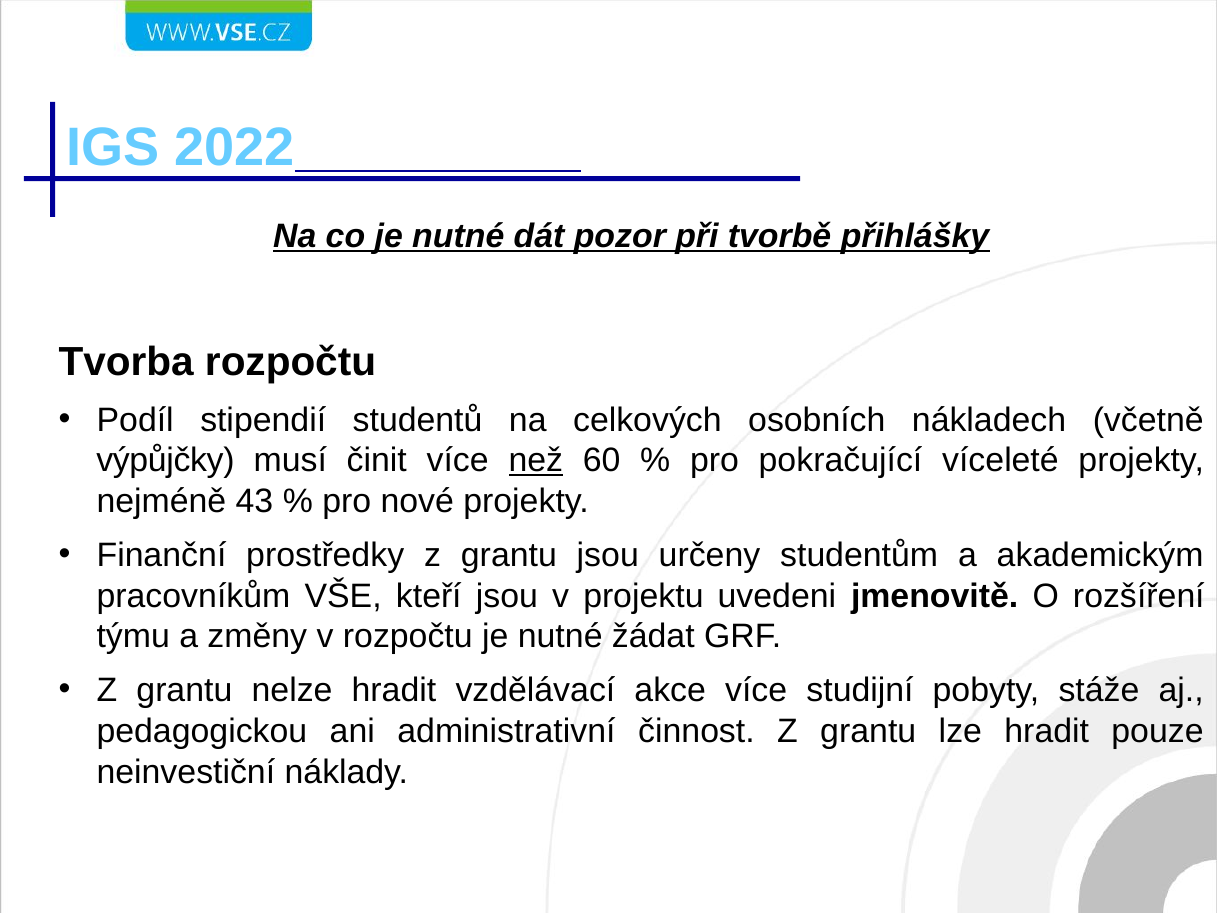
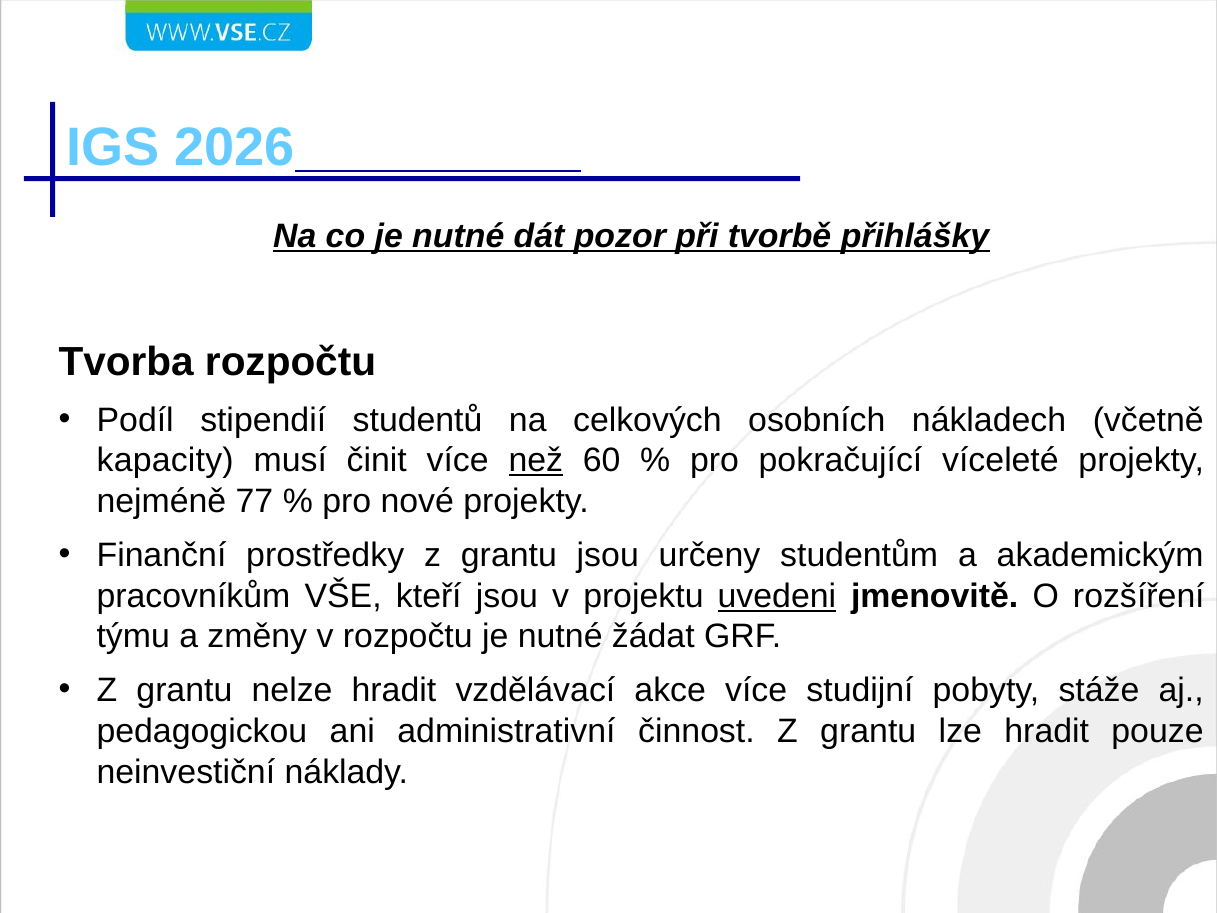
2022: 2022 -> 2026 (234, 147)
výpůjčky: výpůjčky -> kapacity (165, 461)
43: 43 -> 77 (254, 501)
uvedeni underline: none -> present (777, 596)
